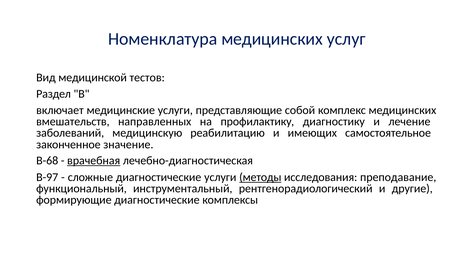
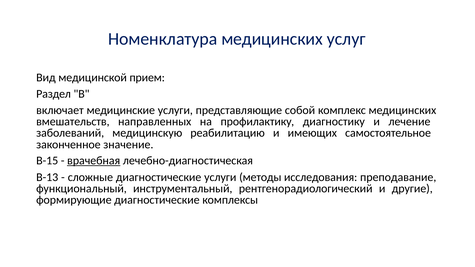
тестов: тестов -> прием (147, 78)
В-68: В-68 -> В-15 (47, 161)
В-97: В-97 -> В-13 (47, 177)
методы underline: present -> none (260, 177)
